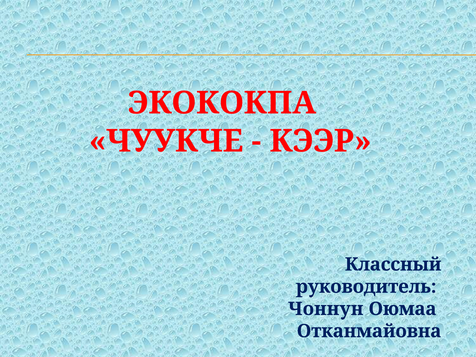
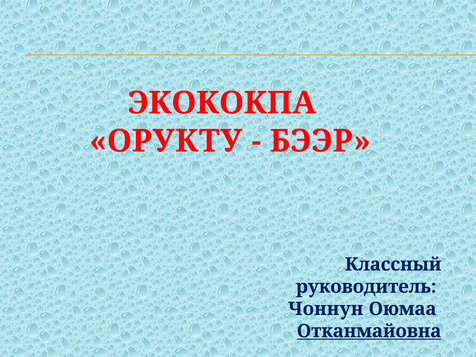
ЧУУКЧЕ: ЧУУКЧЕ -> ОРУКТУ (166, 141)
КЭЭР: КЭЭР -> БЭЭР (320, 141)
Отканмайовна underline: none -> present (369, 331)
